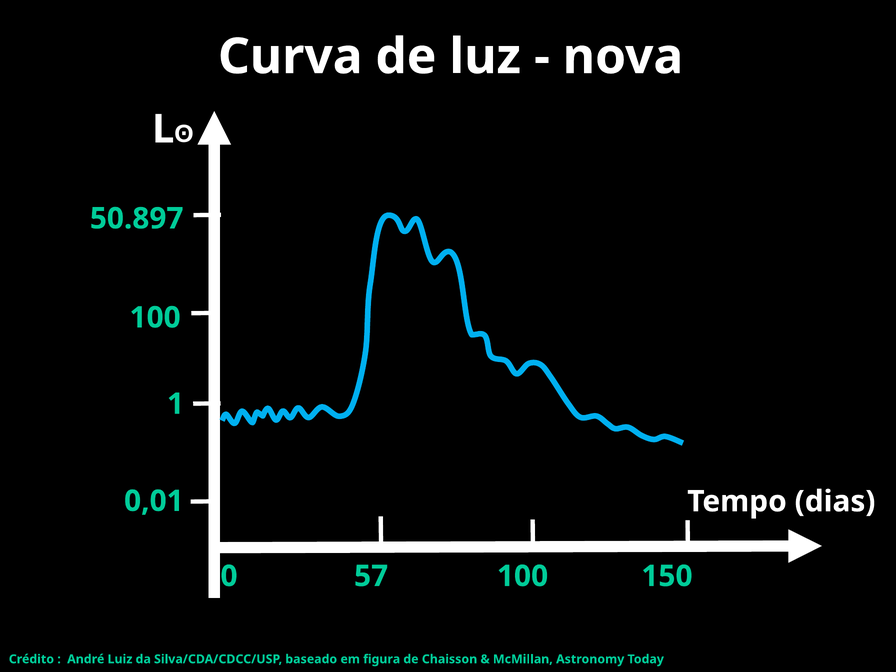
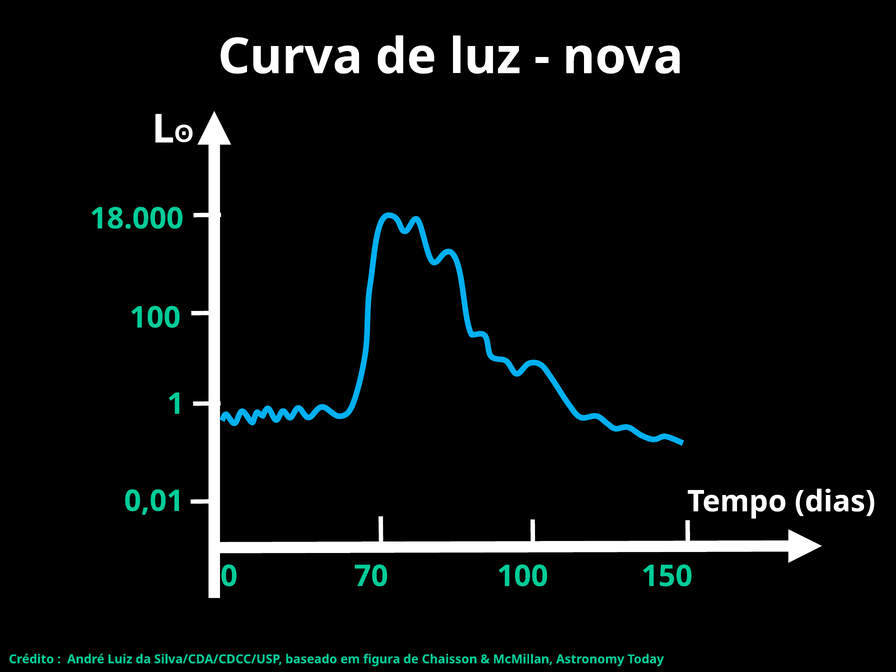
50.897: 50.897 -> 18.000 (137, 219)
57: 57 -> 70 (371, 576)
